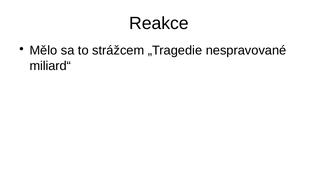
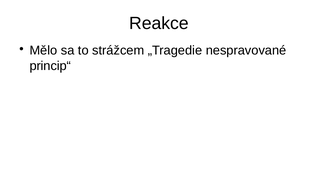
miliard“: miliard“ -> princip“ (50, 66)
